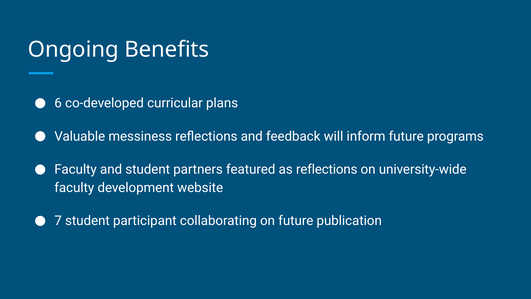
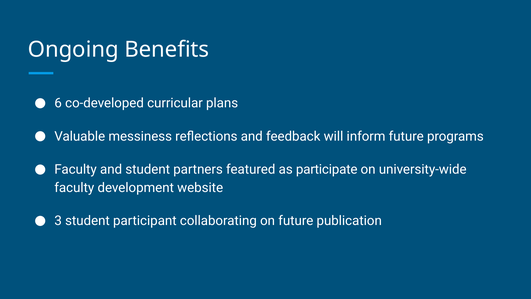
as reflections: reflections -> participate (327, 169)
7: 7 -> 3 (58, 221)
